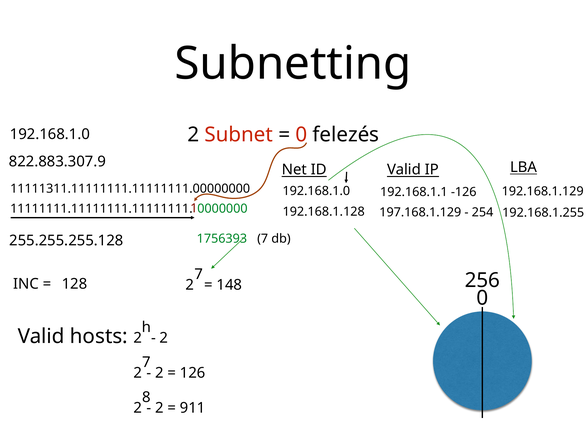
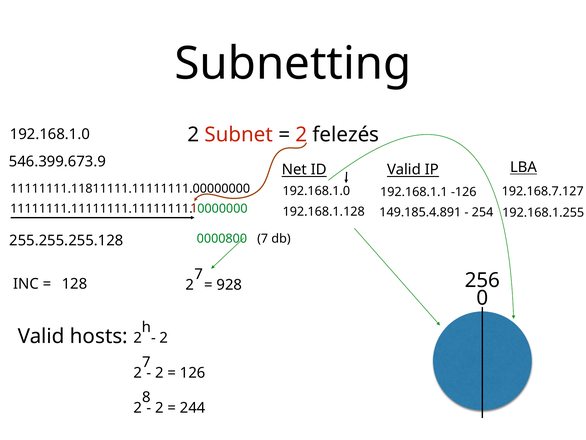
0: 0 -> 2 (301, 134)
822.883.307.9: 822.883.307.9 -> 546.399.673.9 (57, 161)
11111311.11111111.11111111.00000000: 11111311.11111111.11111111.00000000 -> 11111111.11811111.11111111.00000000 (130, 188)
192.168.1.129: 192.168.1.129 -> 192.168.7.127 (543, 191)
197.168.1.129: 197.168.1.129 -> 149.185.4.891 (420, 212)
1756393: 1756393 -> 0000800 (222, 238)
148: 148 -> 928 (229, 284)
911: 911 -> 244 (193, 407)
